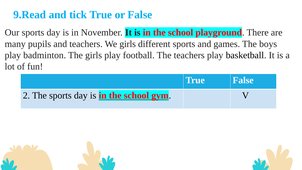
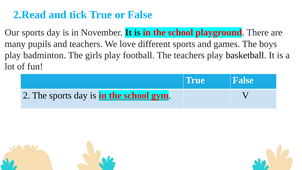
9.Read: 9.Read -> 2.Read (30, 15)
We girls: girls -> love (128, 44)
